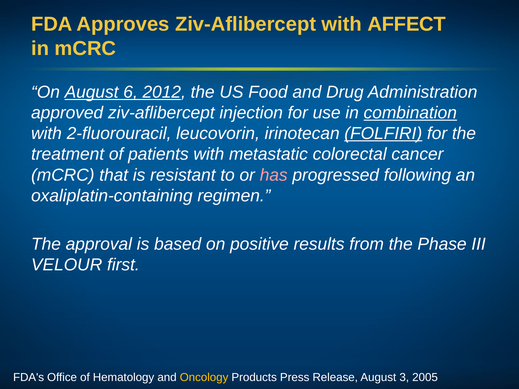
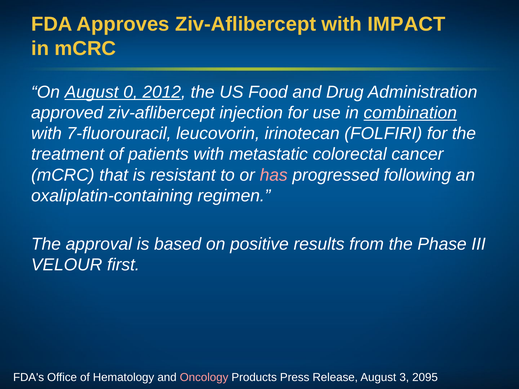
AFFECT: AFFECT -> IMPACT (407, 24)
6: 6 -> 0 (131, 92)
2-fluorouracil: 2-fluorouracil -> 7-fluorouracil (119, 134)
FOLFIRI underline: present -> none (383, 134)
Oncology colour: yellow -> pink (204, 378)
2005: 2005 -> 2095 (425, 378)
